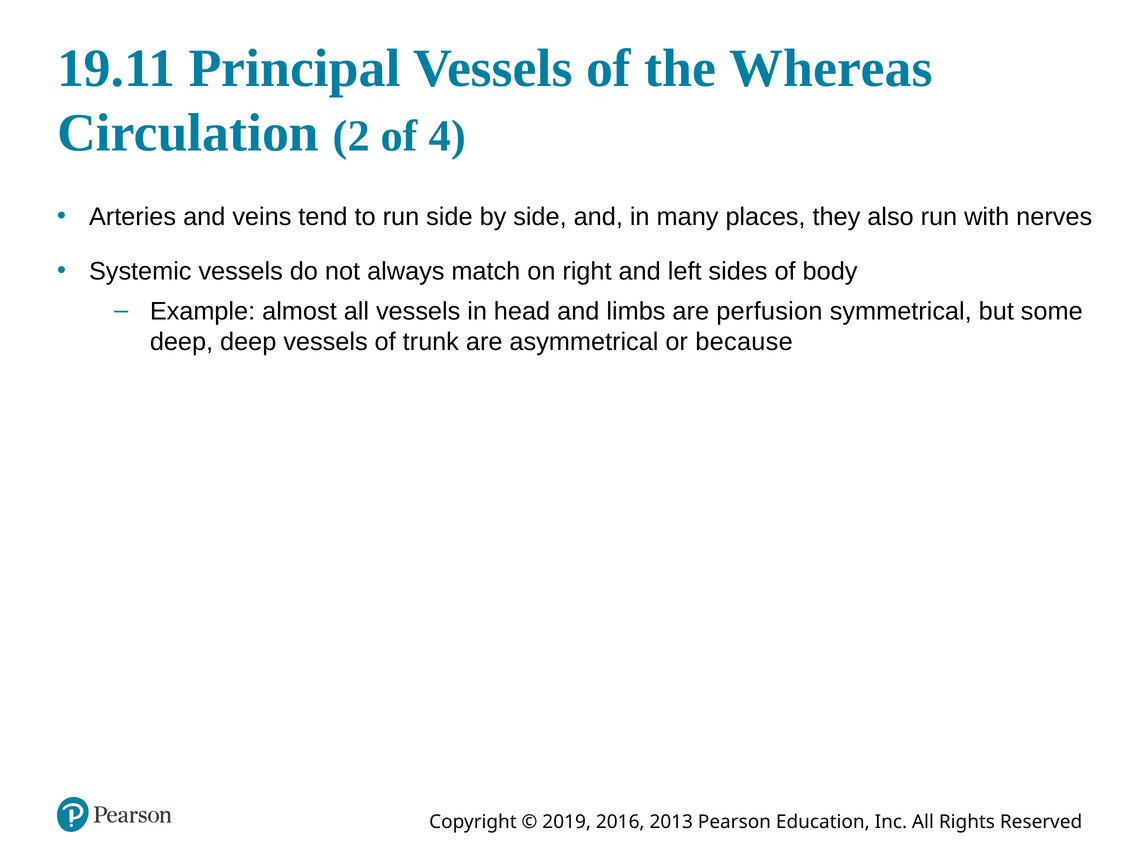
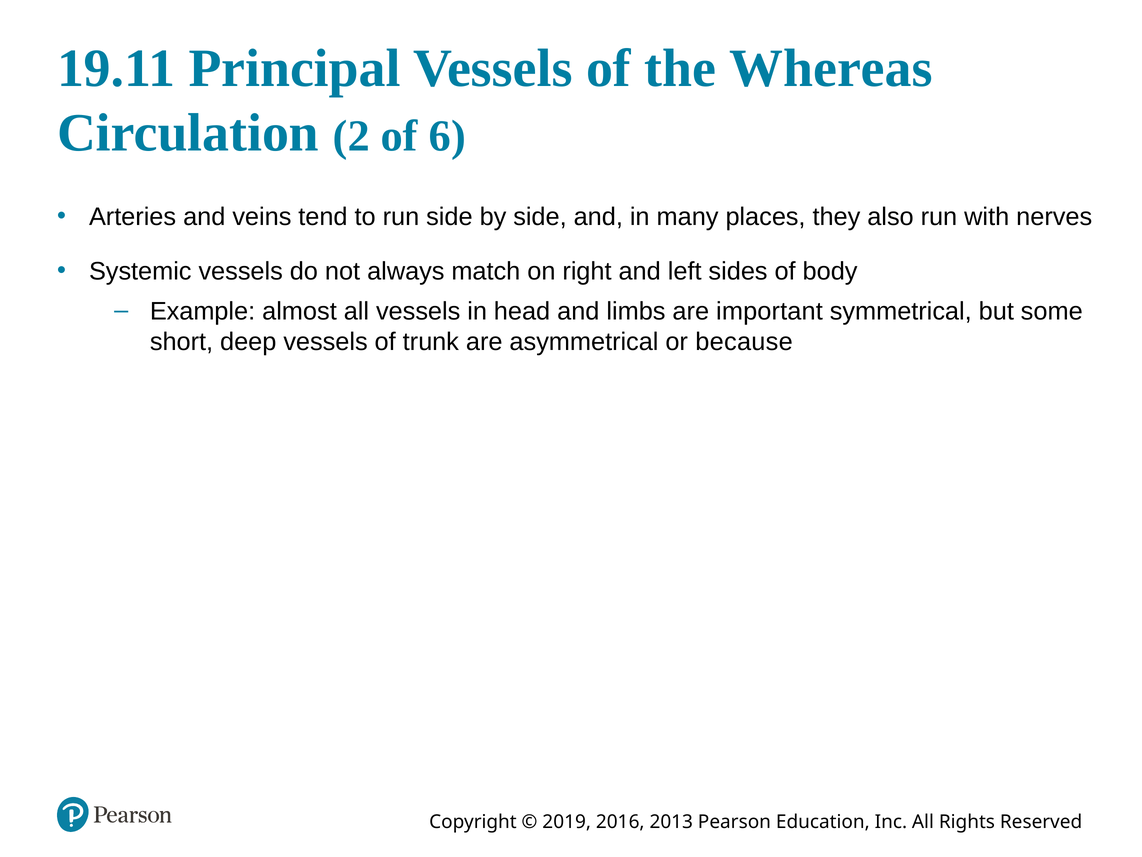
4: 4 -> 6 (447, 136)
perfusion: perfusion -> important (769, 311)
deep: deep -> short (181, 341)
